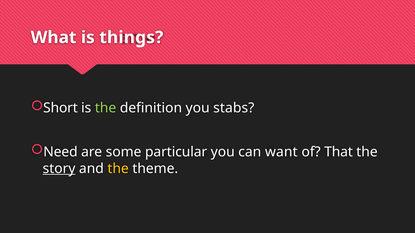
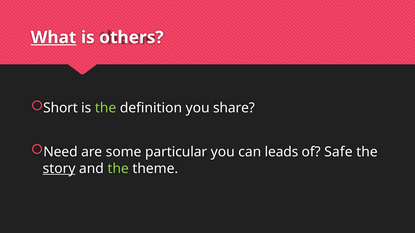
What underline: none -> present (54, 38)
things: things -> others (131, 38)
stabs: stabs -> share (234, 108)
want: want -> leads (281, 152)
That: That -> Safe (338, 152)
the colour: yellow -> light green (118, 169)
